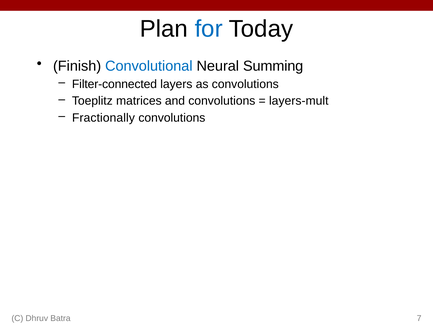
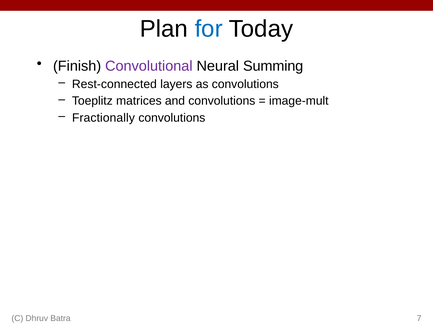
Convolutional colour: blue -> purple (149, 66)
Filter-connected: Filter-connected -> Rest-connected (114, 84)
layers-mult: layers-mult -> image-mult (299, 101)
